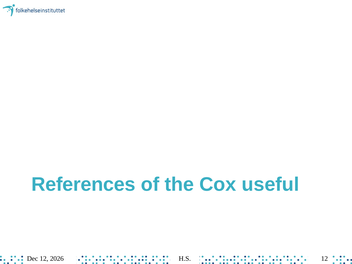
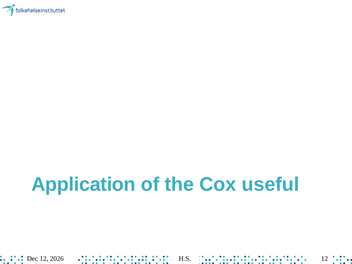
References: References -> Application (83, 185)
